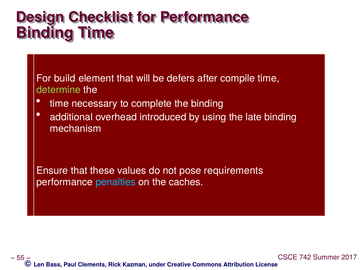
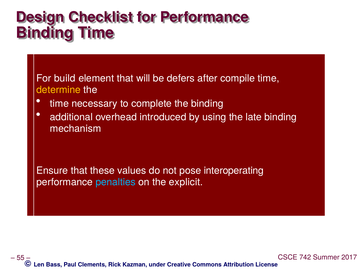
determine colour: light green -> yellow (59, 90)
requirements: requirements -> interoperating (234, 171)
caches: caches -> explicit (186, 182)
